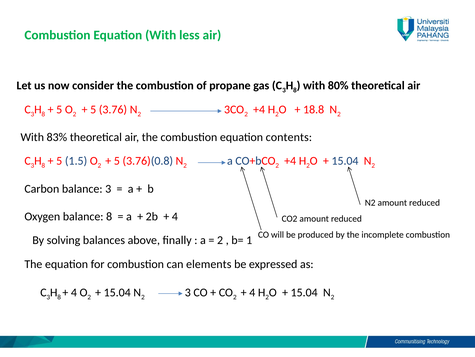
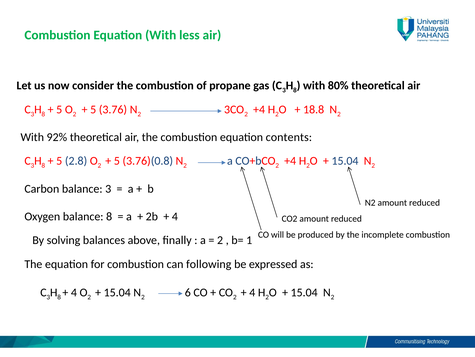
83%: 83% -> 92% (57, 137)
1.5: 1.5 -> 2.8 (76, 161)
elements: elements -> following (209, 264)
2 3: 3 -> 6 (188, 292)
